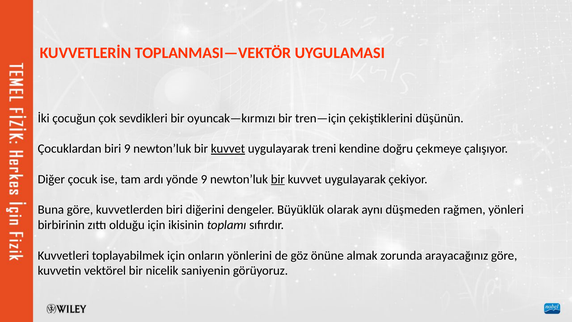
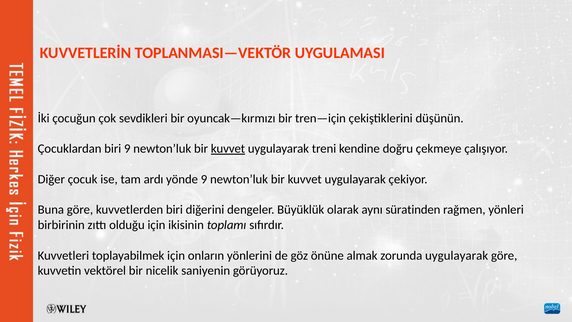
bir underline: present -> none (278, 179)
düşmeden: düşmeden -> süratinden (413, 210)
zorunda arayacağınız: arayacağınız -> uygulayarak (457, 255)
